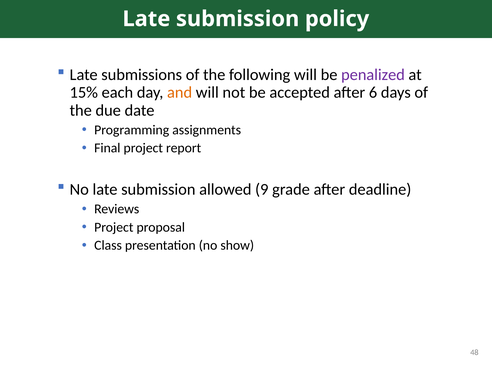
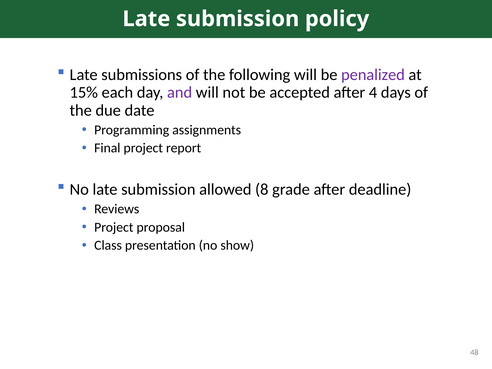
and colour: orange -> purple (180, 93)
6: 6 -> 4 (373, 93)
9: 9 -> 8 (262, 189)
